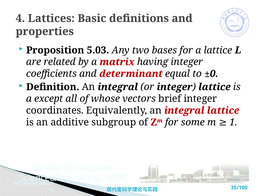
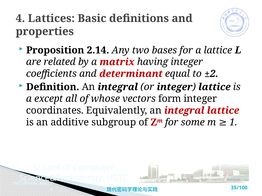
5.03: 5.03 -> 2.14 (98, 50)
±0: ±0 -> ±2 (211, 74)
brief: brief -> form (170, 99)
